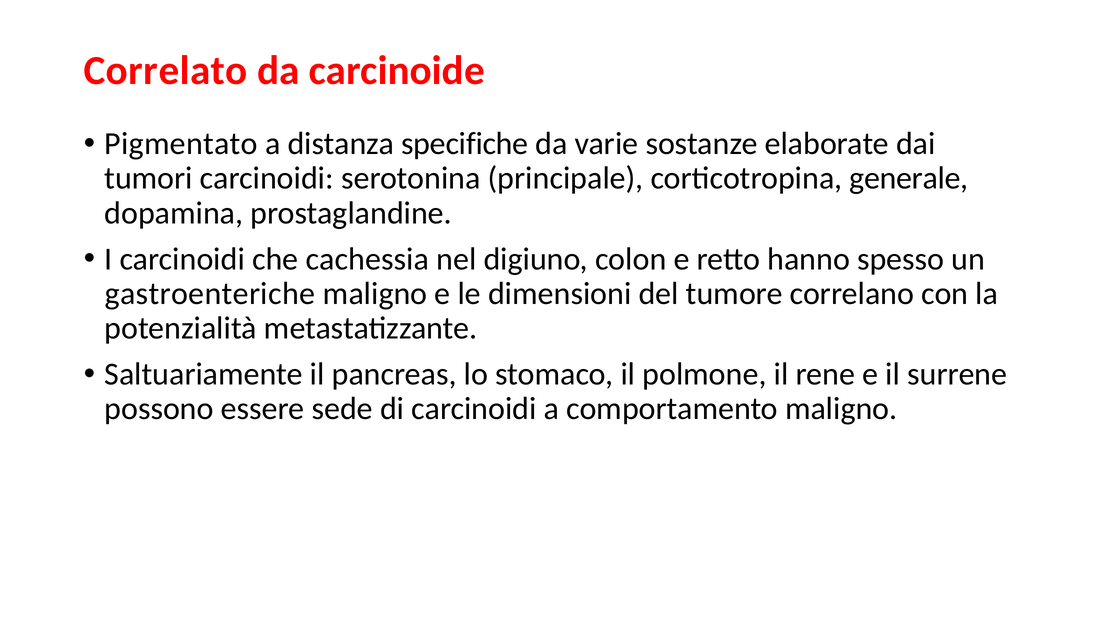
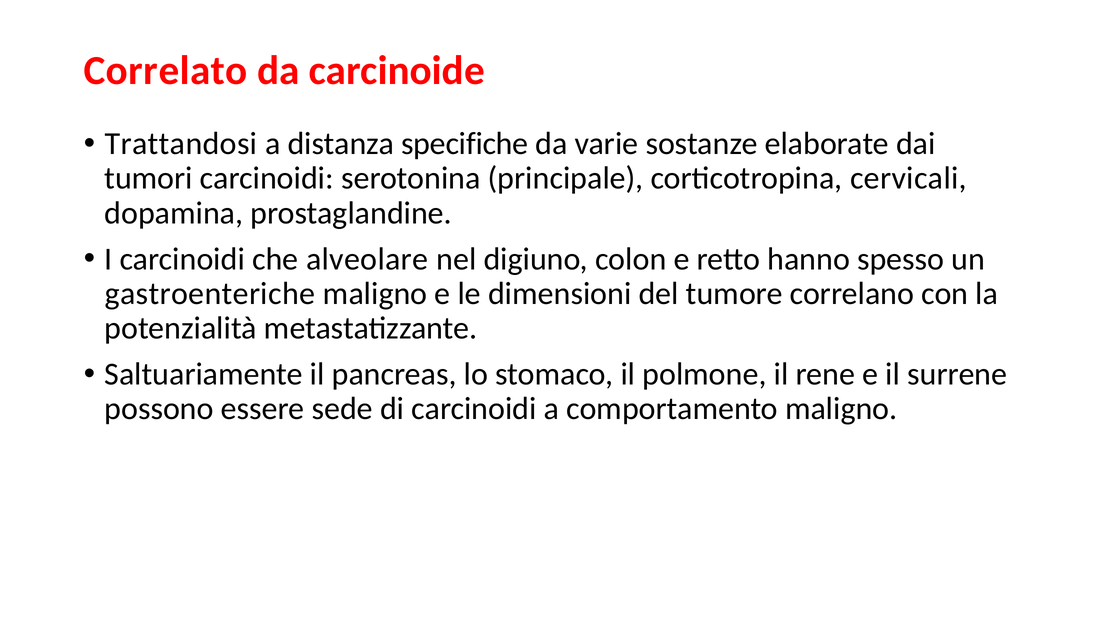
Pigmentato: Pigmentato -> Trattandosi (181, 144)
generale: generale -> cervicali (909, 178)
cachessia: cachessia -> alveolare (367, 259)
